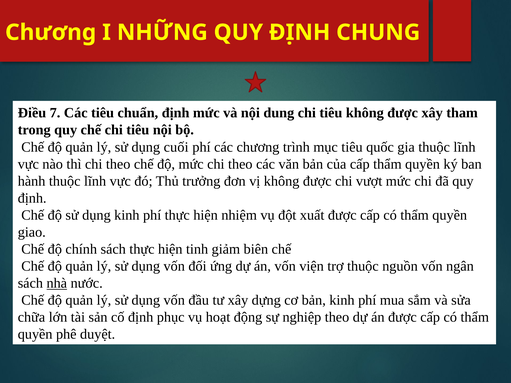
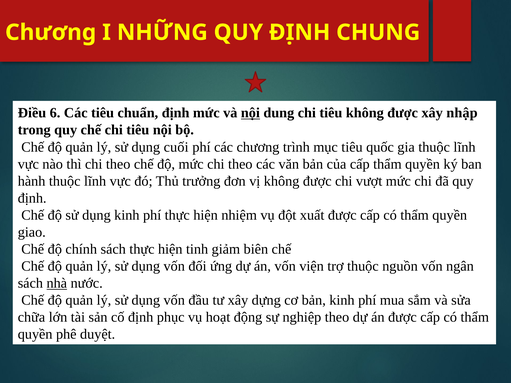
7: 7 -> 6 (55, 113)
nội underline: none -> present (250, 113)
tham: tham -> nhập (462, 113)
